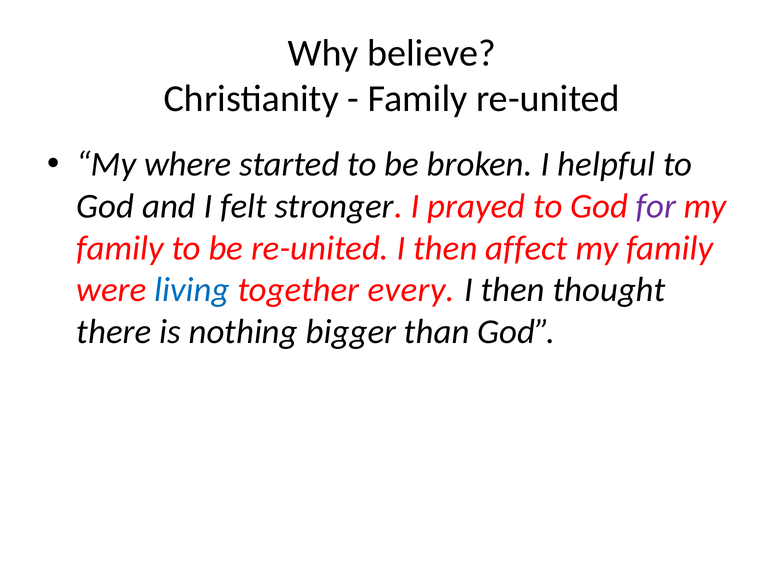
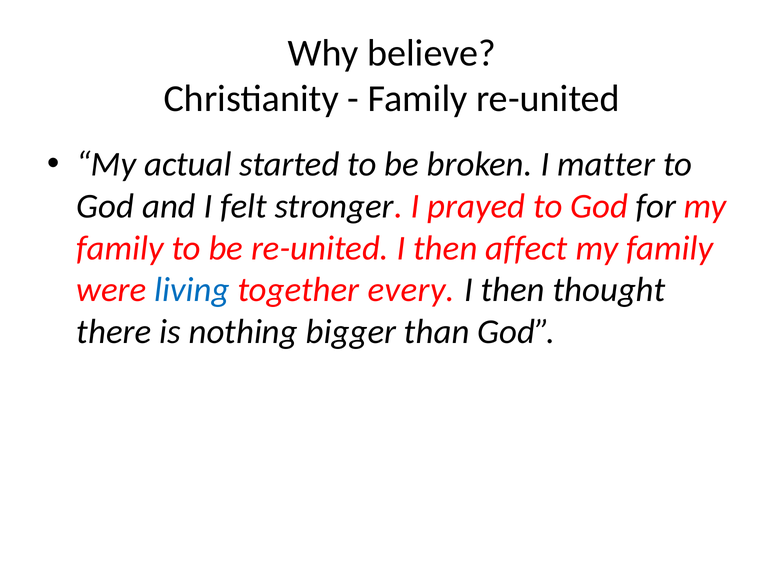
where: where -> actual (188, 164)
helpful: helpful -> matter (606, 164)
for colour: purple -> black (656, 206)
